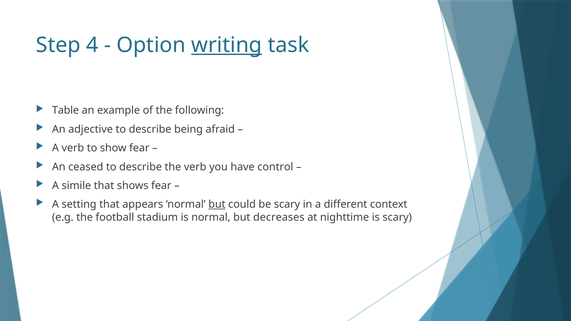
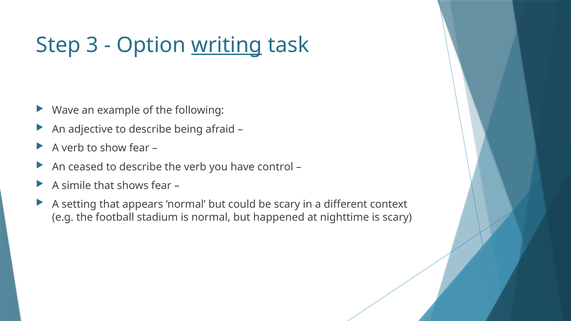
4: 4 -> 3 (92, 45)
Table: Table -> Wave (66, 111)
but underline: present -> none (217, 205)
decreases: decreases -> happened (279, 217)
